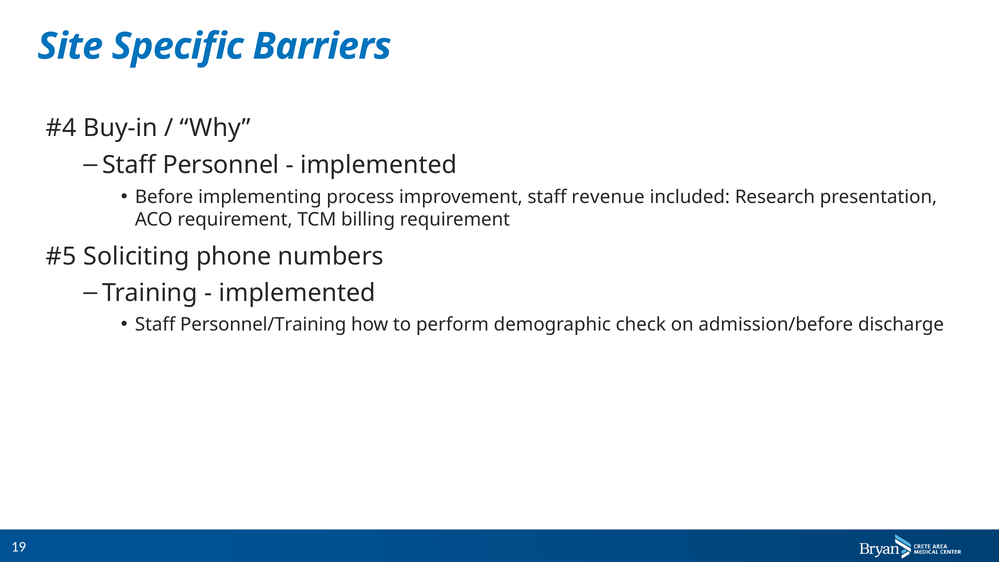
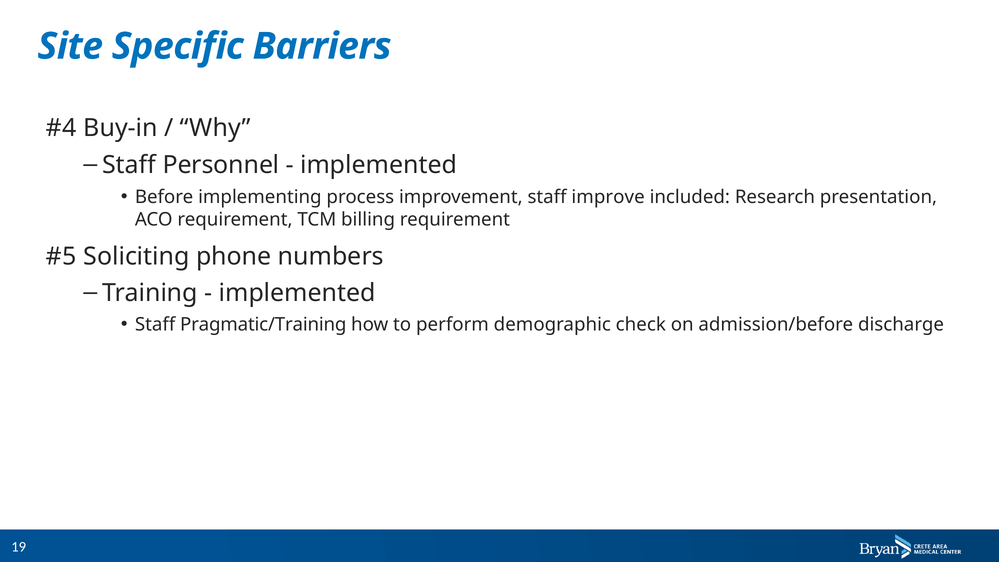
revenue: revenue -> improve (608, 197)
Personnel/Training: Personnel/Training -> Pragmatic/Training (263, 325)
